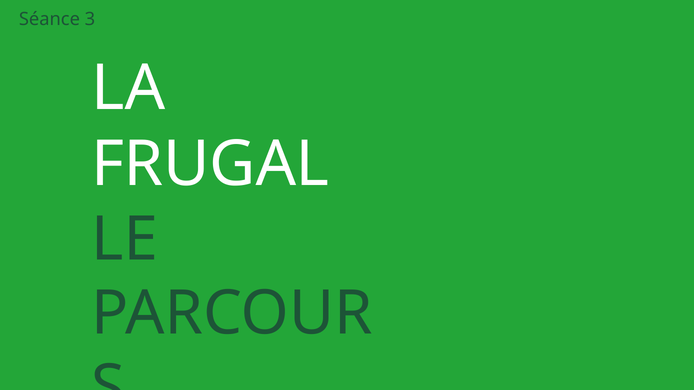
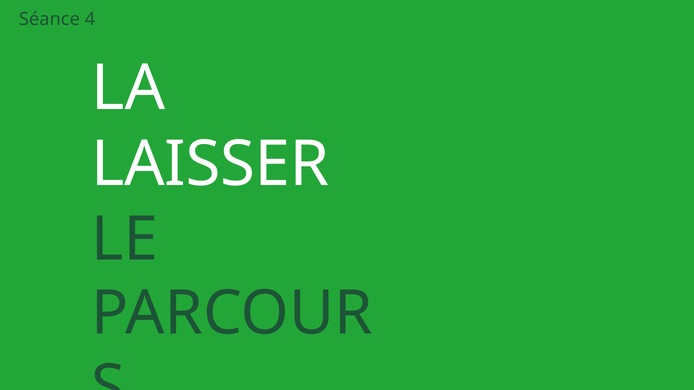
3: 3 -> 4 (90, 19)
FRUGAL: FRUGAL -> LAISSER (210, 165)
